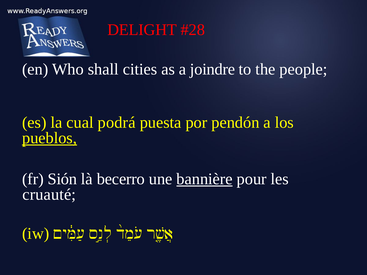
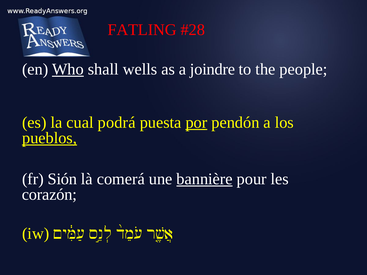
DELIGHT: DELIGHT -> FATLING (142, 30)
Who underline: none -> present (68, 69)
cities: cities -> wells (140, 69)
por underline: none -> present (196, 123)
becerro: becerro -> comerá (121, 179)
cruauté: cruauté -> corazón (49, 195)
